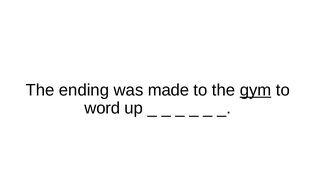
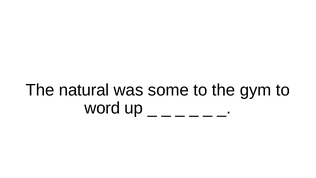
ending: ending -> natural (84, 90)
made: made -> some (168, 90)
gym underline: present -> none (256, 90)
